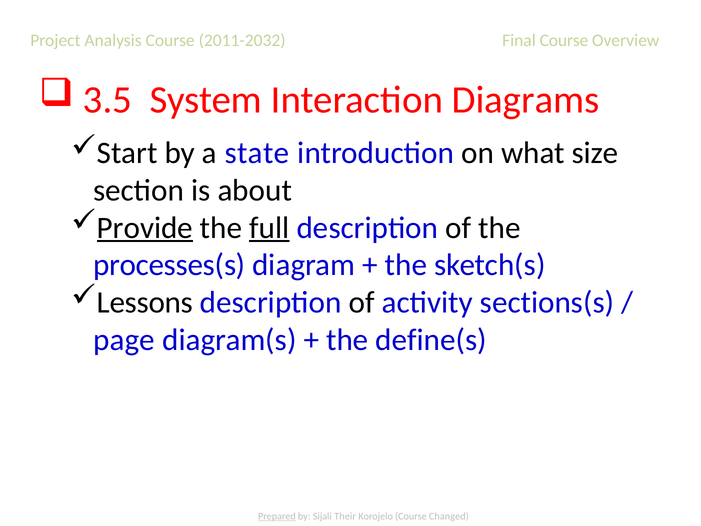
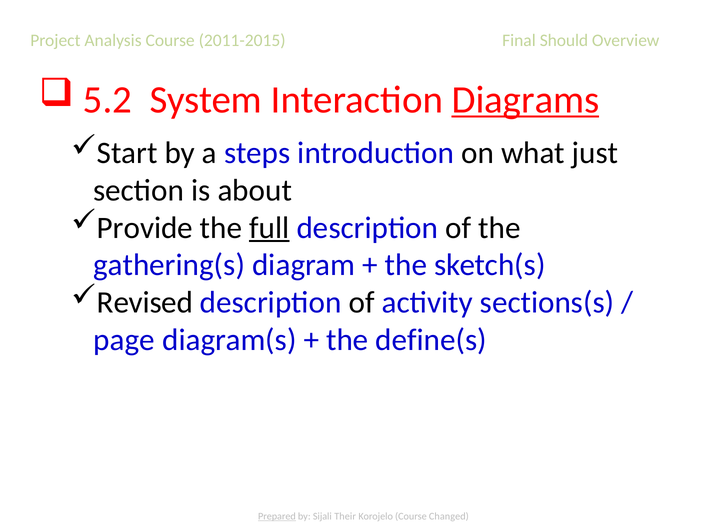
2011-2032: 2011-2032 -> 2011-2015 (242, 41)
Final Course: Course -> Should (564, 41)
3.5: 3.5 -> 5.2 (108, 100)
Diagrams underline: none -> present (526, 100)
state: state -> steps (257, 153)
size: size -> just (595, 153)
Provide underline: present -> none (145, 228)
processes(s: processes(s -> gathering(s (169, 265)
Lessons: Lessons -> Revised (145, 302)
